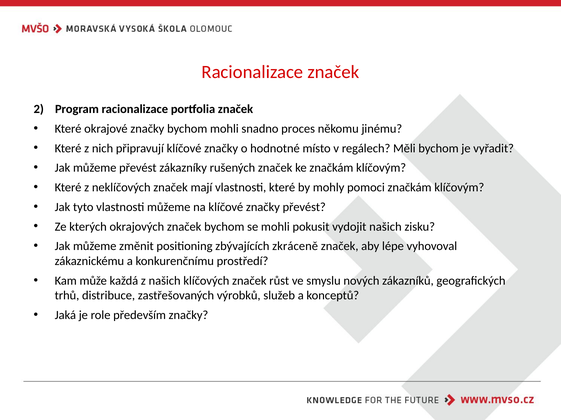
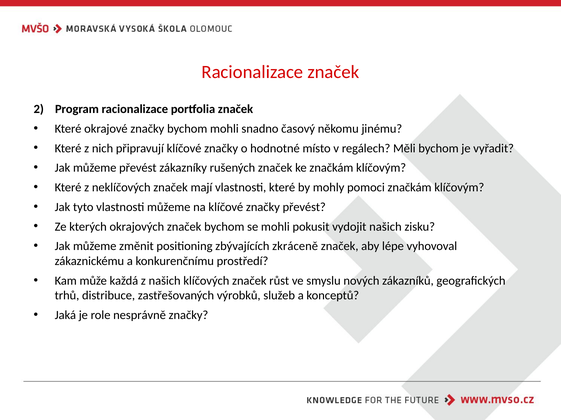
proces: proces -> časový (298, 129)
především: především -> nesprávně (140, 316)
